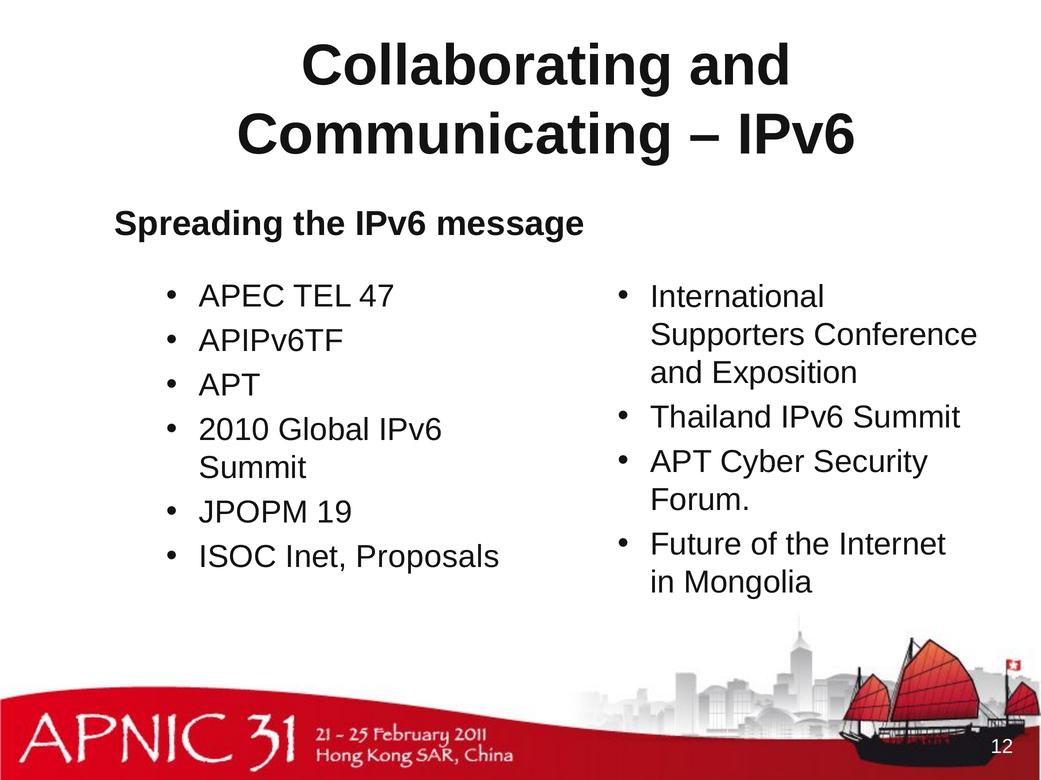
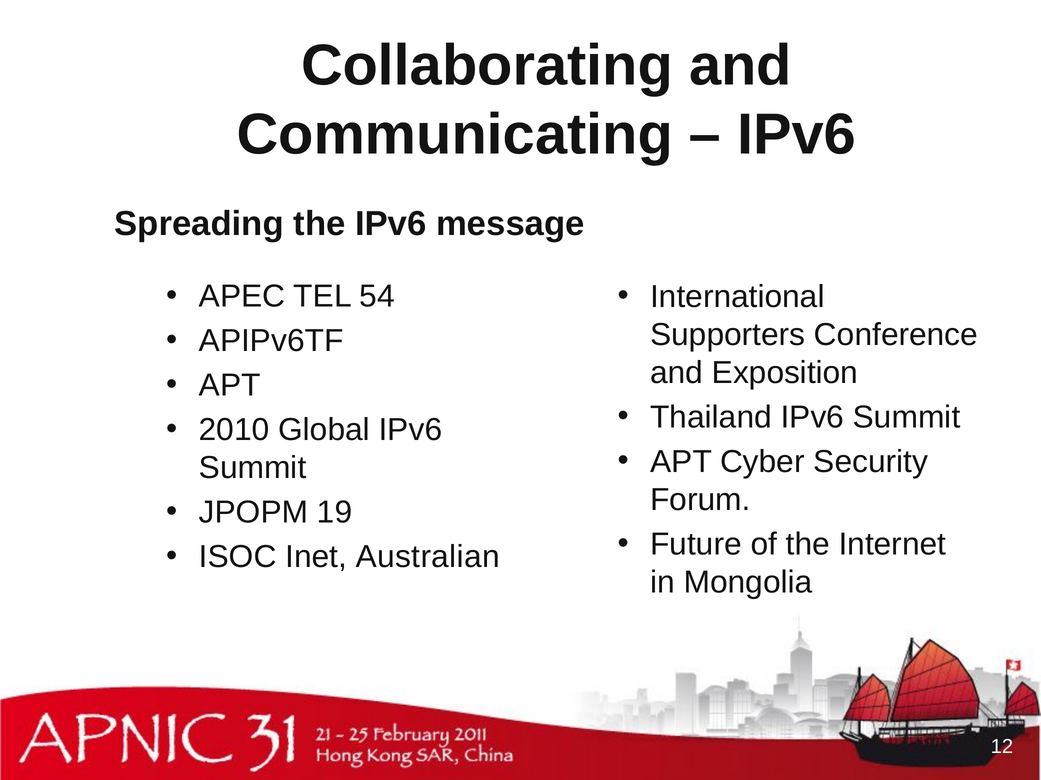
47: 47 -> 54 (377, 297)
Proposals: Proposals -> Australian (428, 557)
